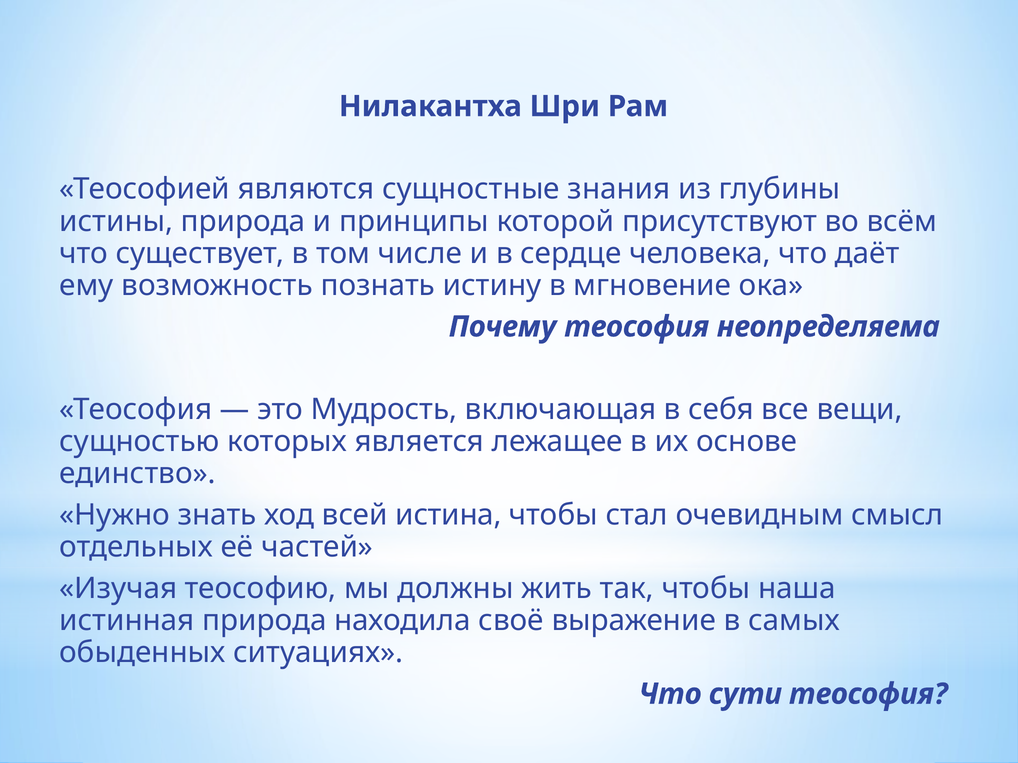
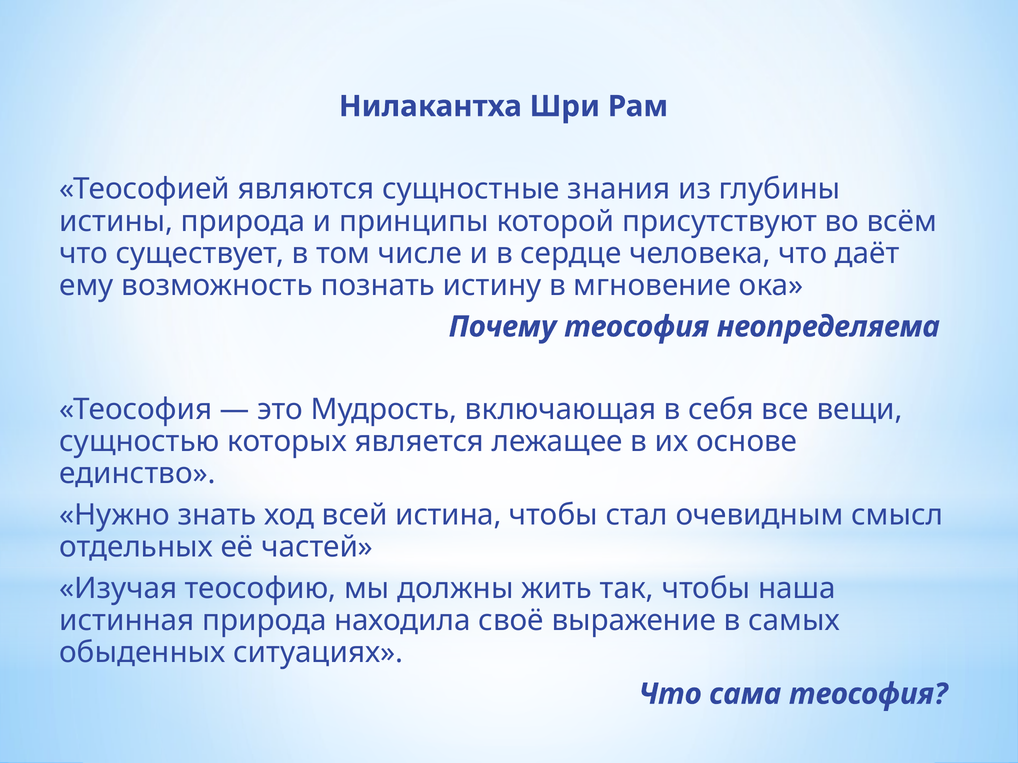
сути: сути -> сама (745, 694)
